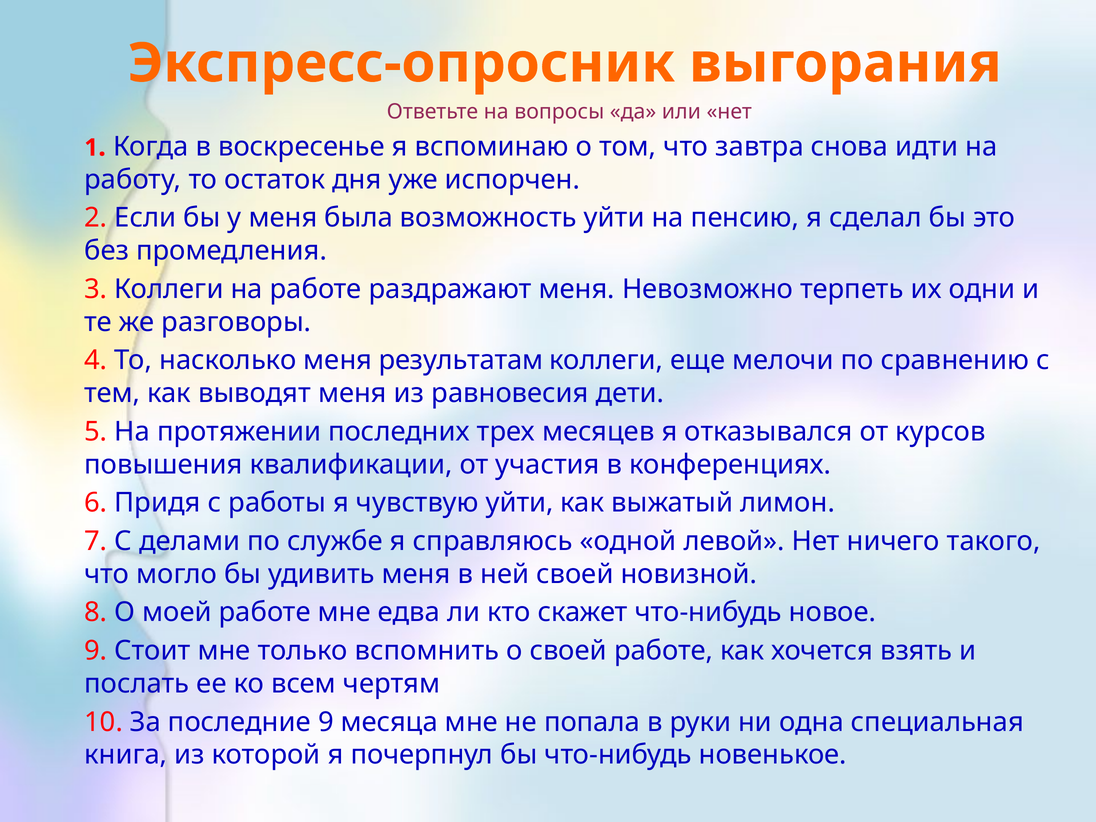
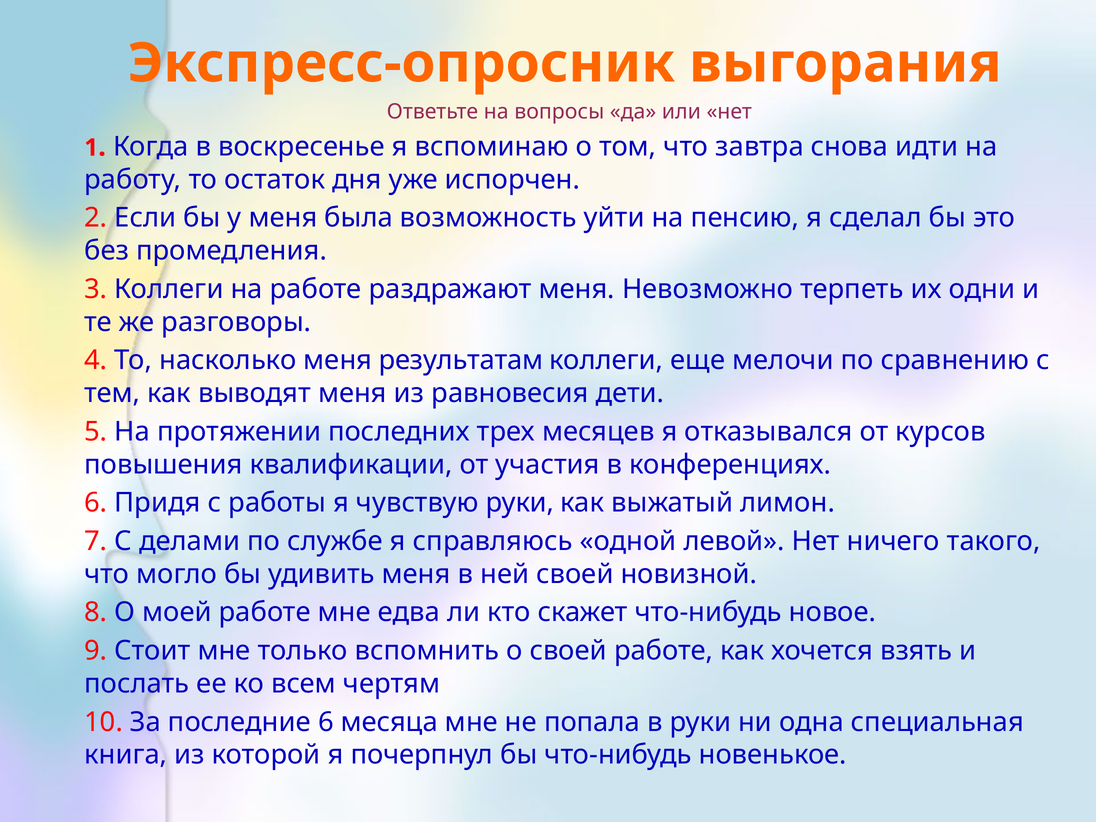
чувствую уйти: уйти -> руки (520, 503)
последние 9: 9 -> 6 (326, 722)
